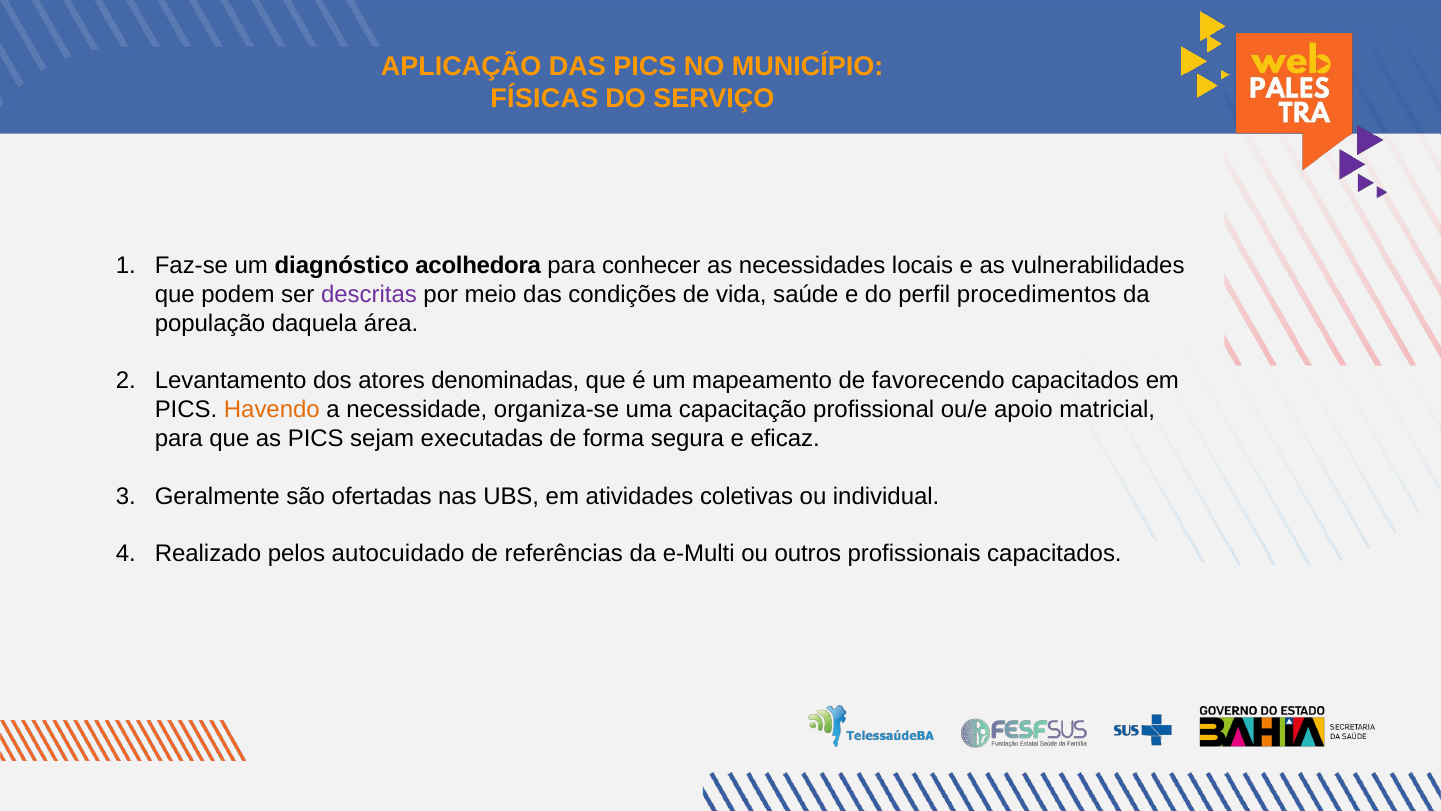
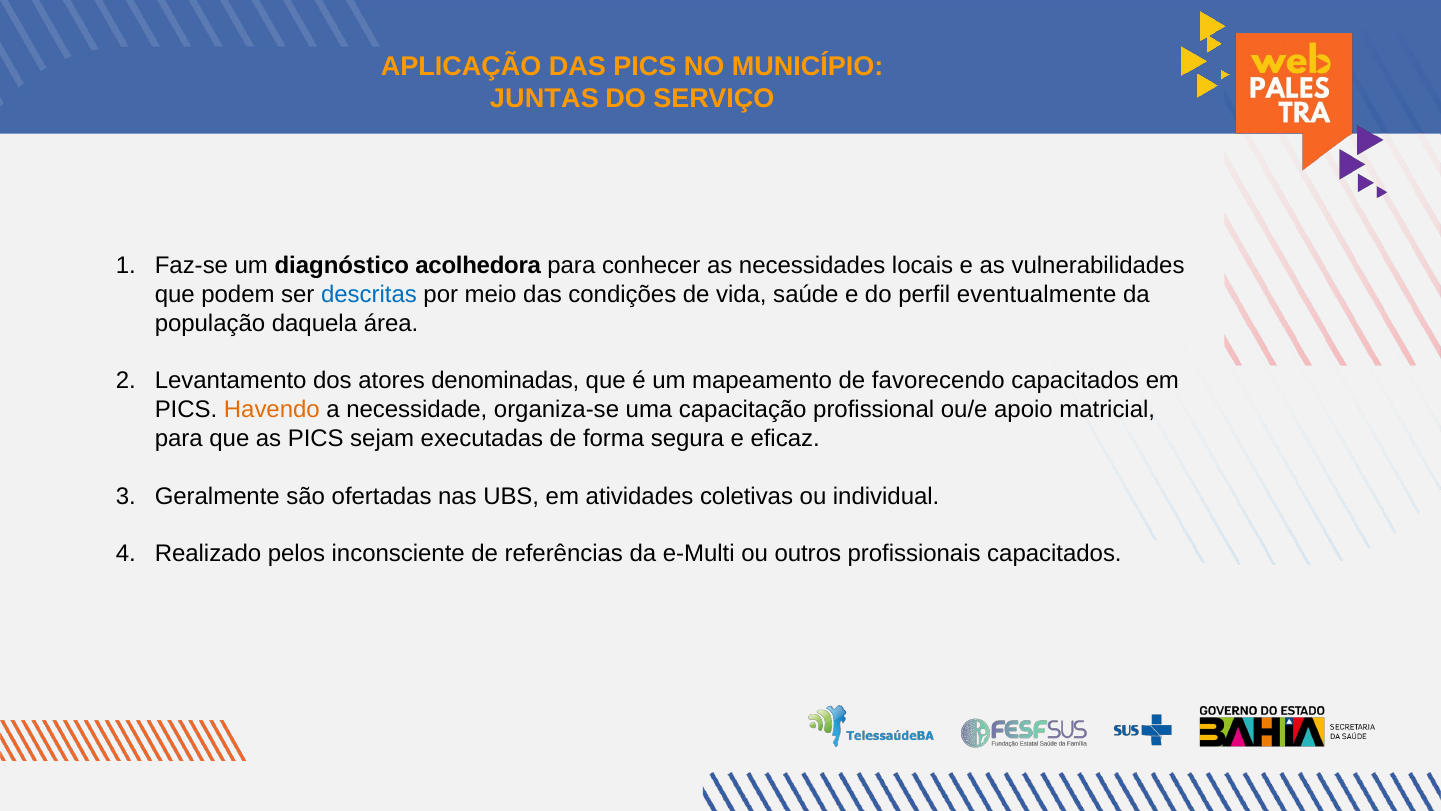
FÍSICAS: FÍSICAS -> JUNTAS (544, 99)
descritas colour: purple -> blue (369, 294)
procedimentos: procedimentos -> eventualmente (1037, 294)
autocuidado: autocuidado -> inconsciente (398, 553)
